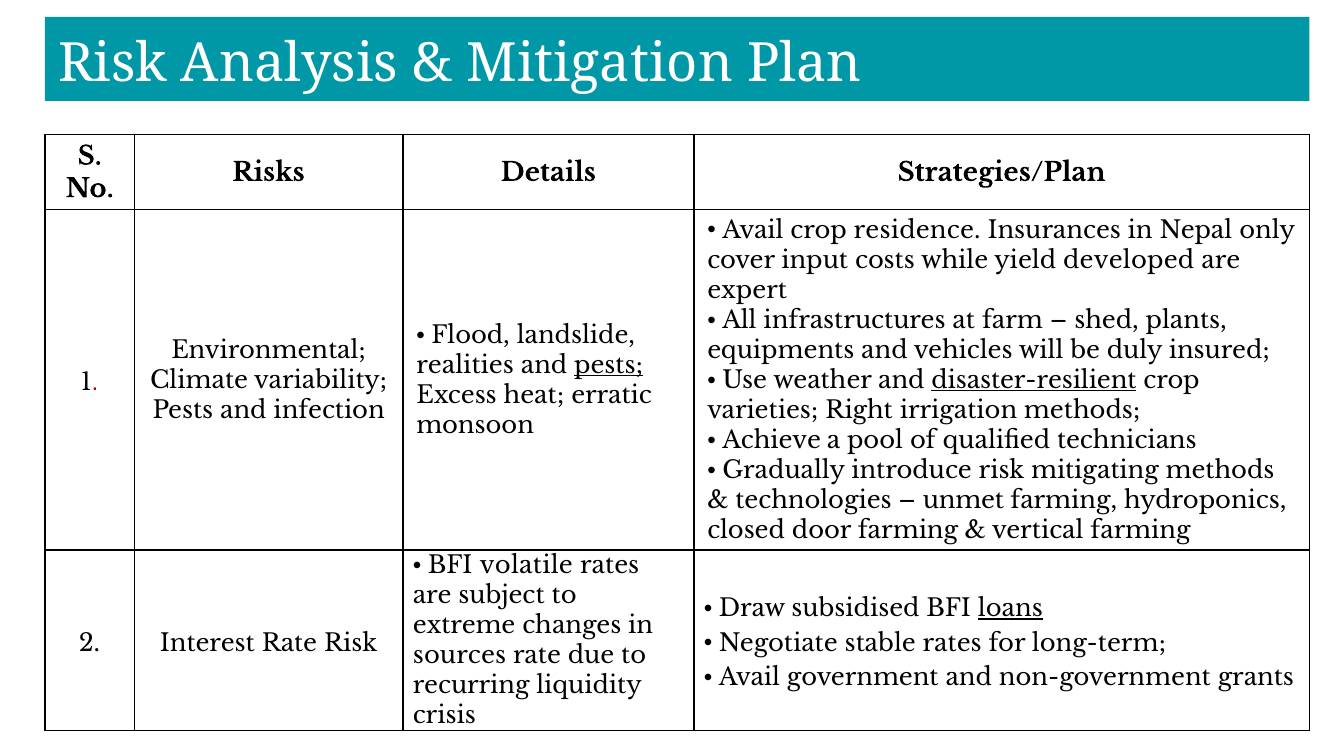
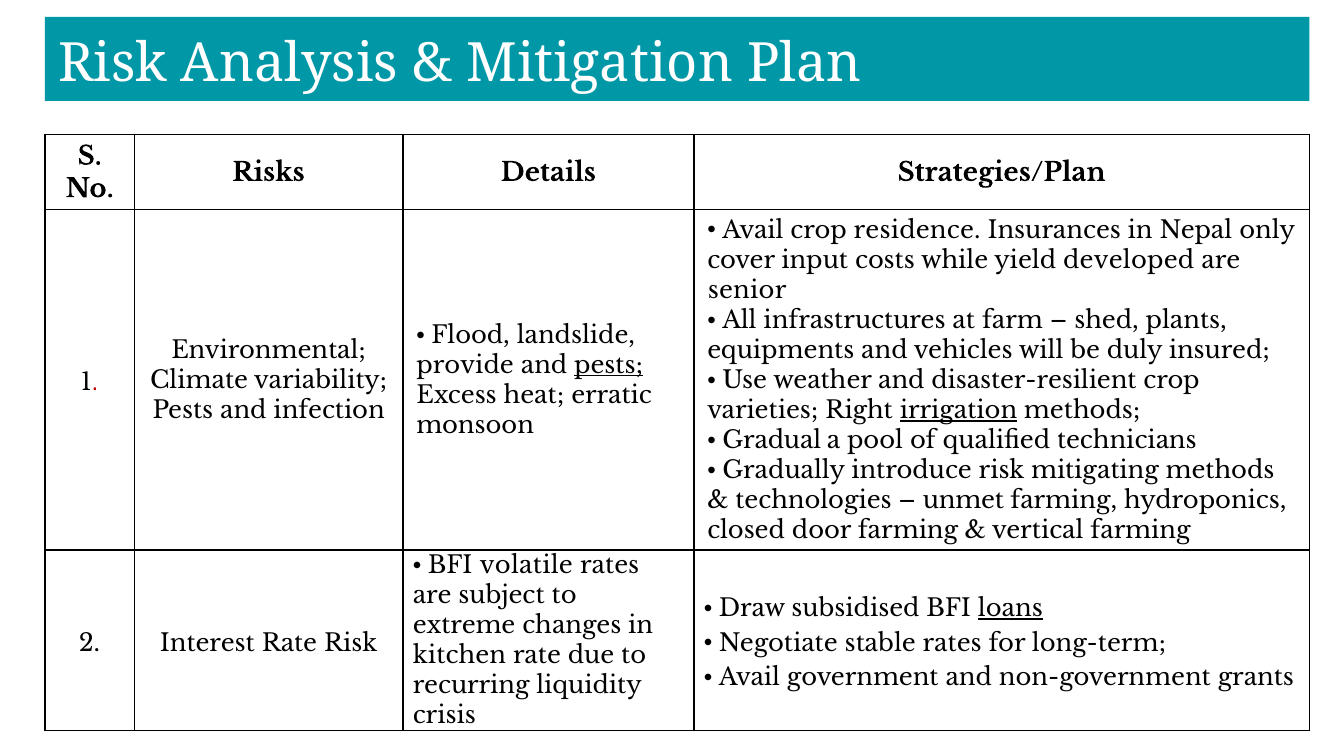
expert: expert -> senior (747, 290)
realities: realities -> provide (465, 365)
disaster-resilient underline: present -> none (1034, 380)
irrigation underline: none -> present (959, 410)
Achieve: Achieve -> Gradual (772, 440)
sources: sources -> kitchen (459, 655)
